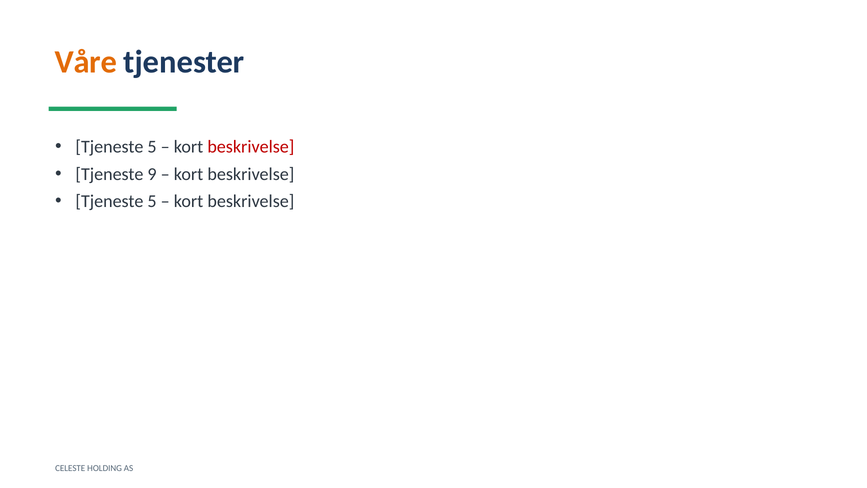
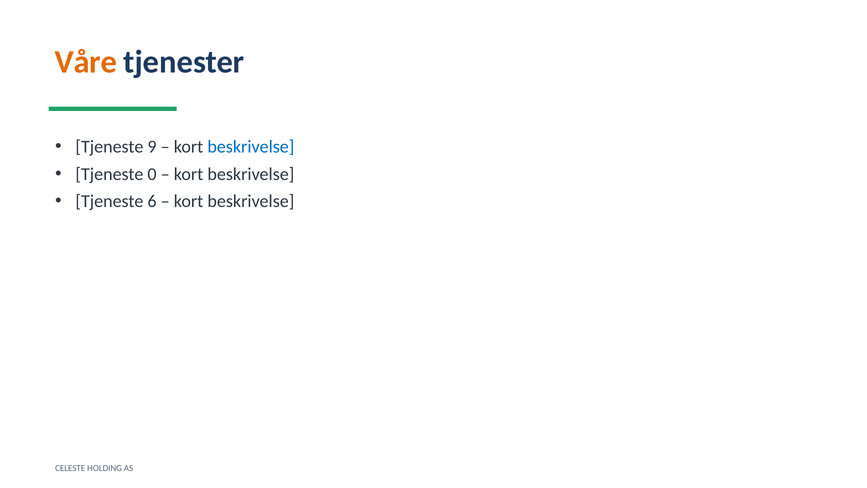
5: 5 -> 9 (152, 147)
beskrivelse colour: red -> blue (251, 147)
9: 9 -> 0 (152, 174)
5: 5 -> 6 (152, 201)
